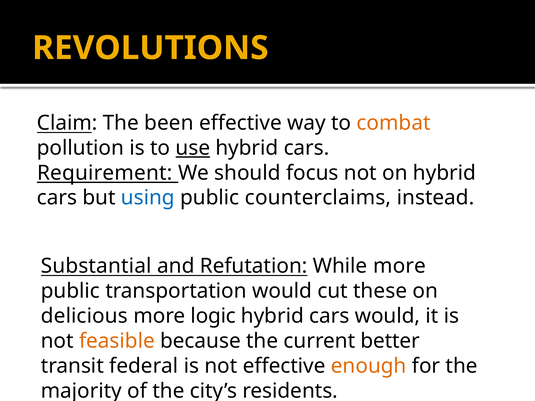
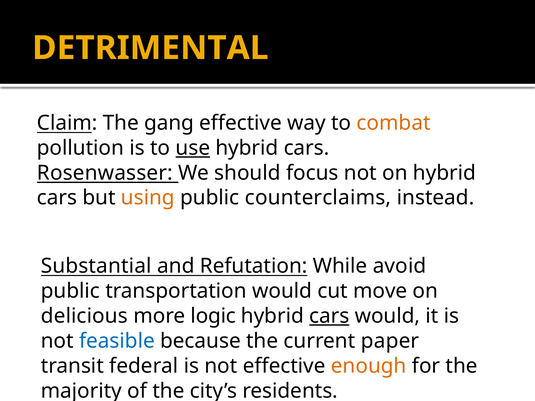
REVOLUTIONS: REVOLUTIONS -> DETRIMENTAL (150, 48)
been: been -> gang (169, 123)
Requirement: Requirement -> Rosenwasser (105, 173)
using colour: blue -> orange (148, 198)
While more: more -> avoid (400, 266)
these: these -> move (380, 291)
cars underline: none -> present (329, 316)
feasible colour: orange -> blue (117, 341)
better: better -> paper (390, 341)
